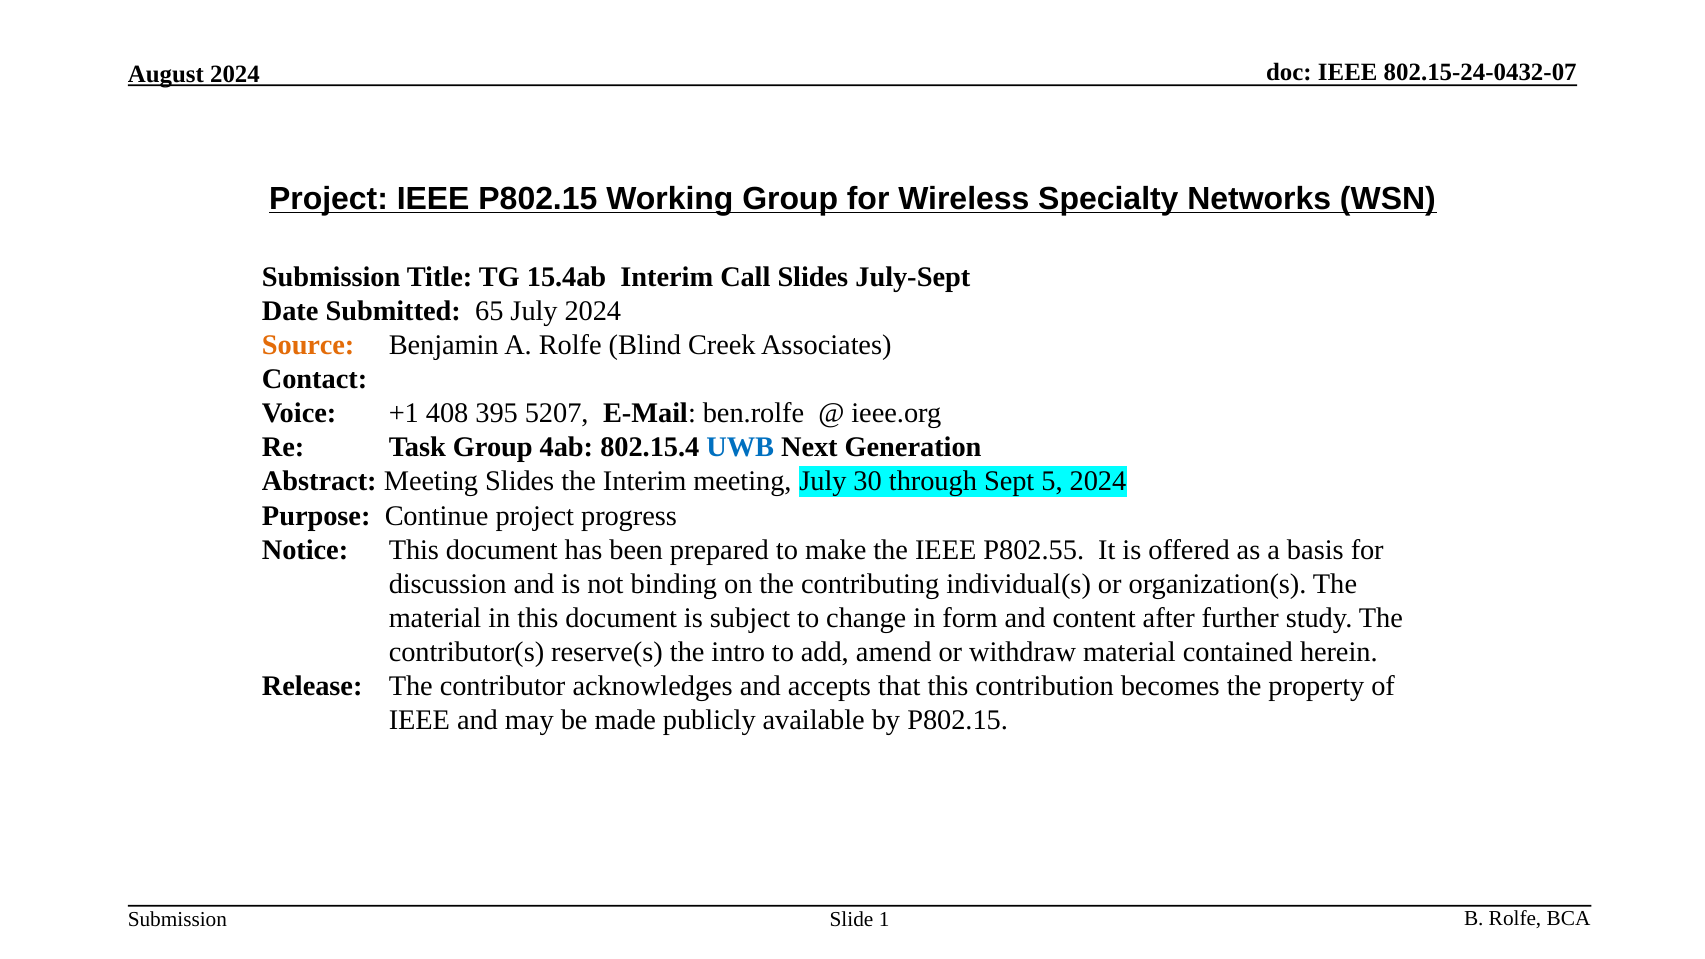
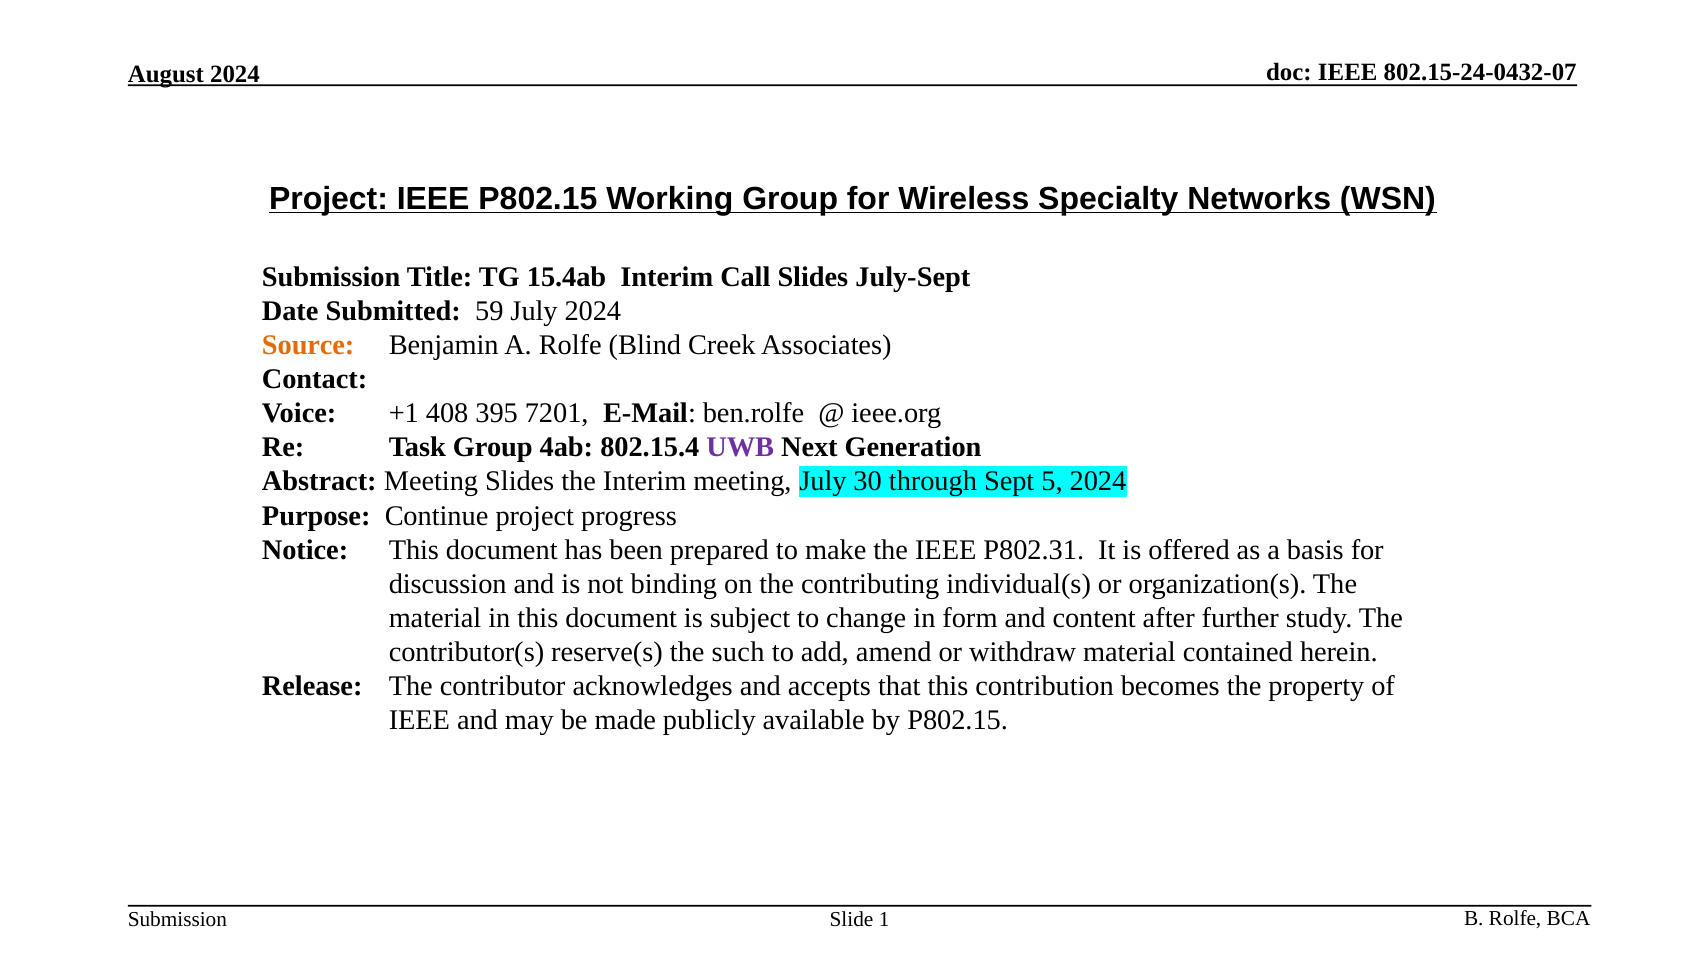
65: 65 -> 59 (489, 311)
5207: 5207 -> 7201 (557, 413)
UWB colour: blue -> purple (740, 448)
P802.55: P802.55 -> P802.31 (1034, 550)
intro: intro -> such (738, 652)
